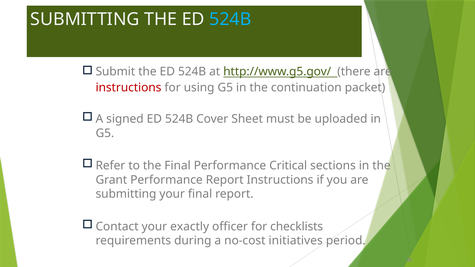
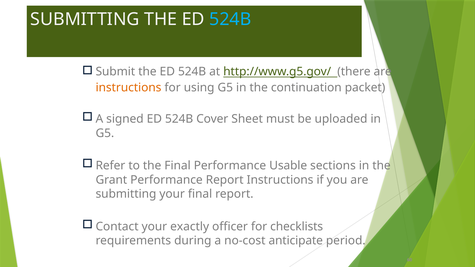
instructions colour: red -> orange (128, 88)
Critical: Critical -> Usable (288, 166)
initiatives: initiatives -> anticipate (296, 241)
